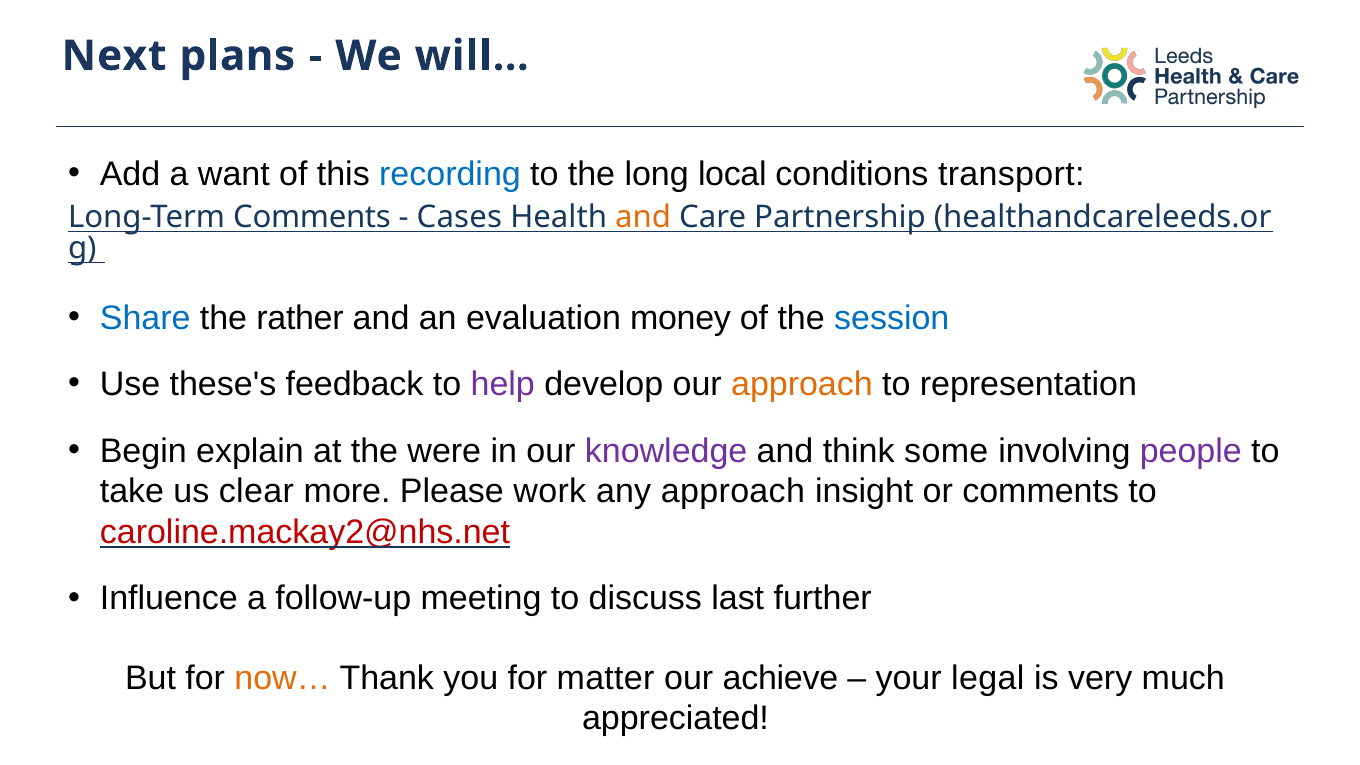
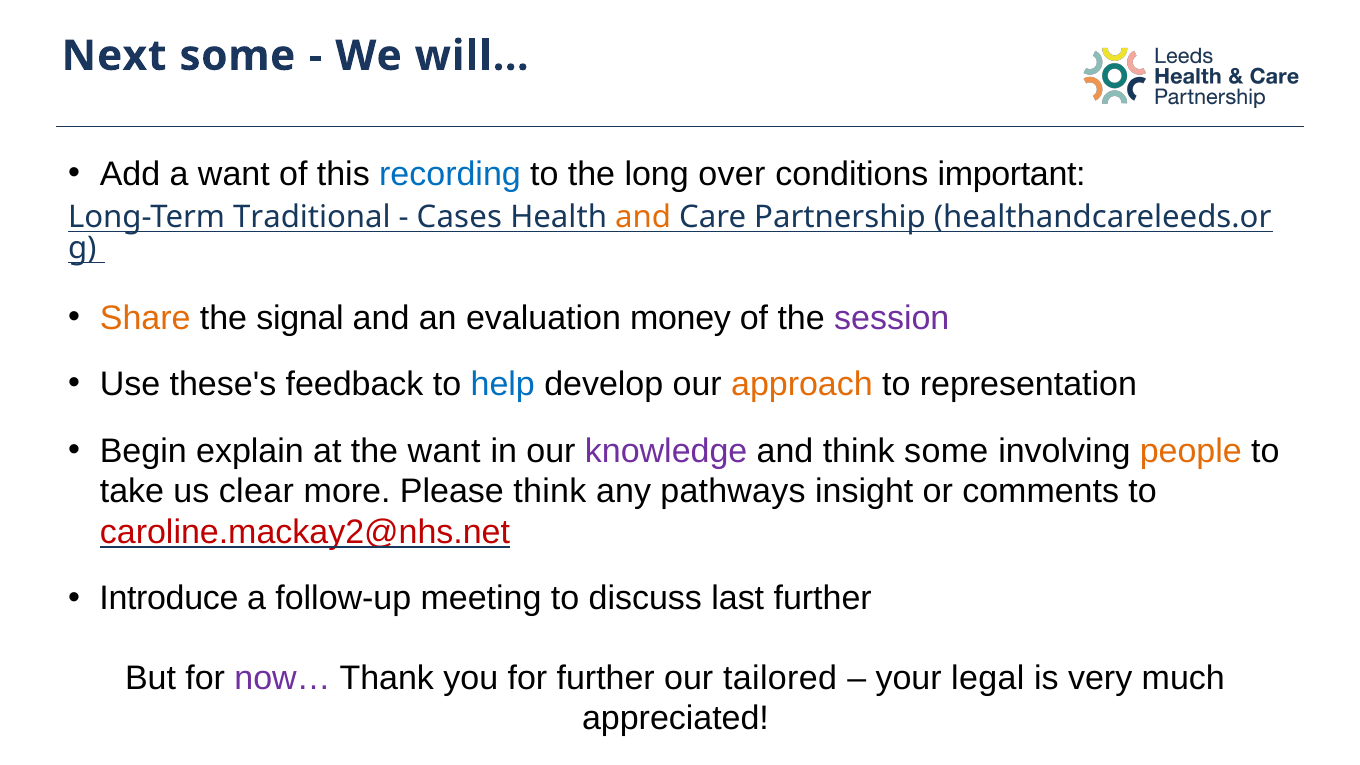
Next plans: plans -> some (237, 56)
local: local -> over (732, 174)
transport: transport -> important (1012, 174)
Long-Term Comments: Comments -> Traditional (312, 217)
Share colour: blue -> orange (145, 318)
rather: rather -> signal (300, 318)
session colour: blue -> purple (892, 318)
help colour: purple -> blue (503, 385)
the were: were -> want (444, 451)
people colour: purple -> orange (1191, 451)
Please work: work -> think (550, 492)
any approach: approach -> pathways (733, 492)
Influence: Influence -> Introduce (169, 599)
now… colour: orange -> purple (283, 678)
for matter: matter -> further (606, 678)
achieve: achieve -> tailored (780, 678)
